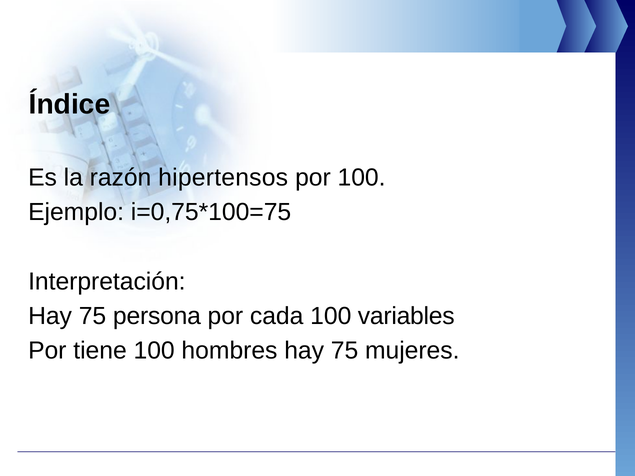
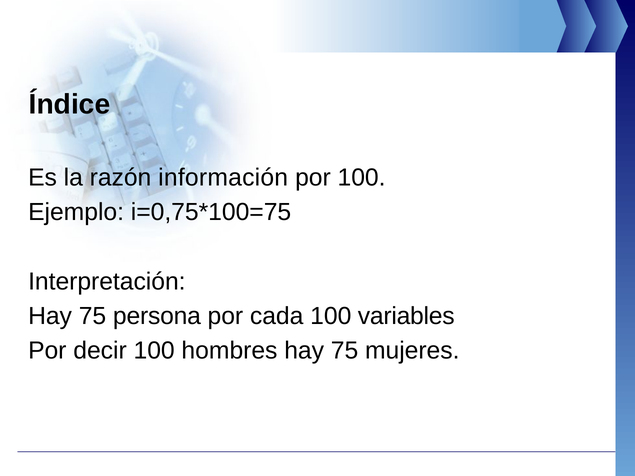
hipertensos: hipertensos -> información (223, 178)
tiene: tiene -> decir (100, 351)
